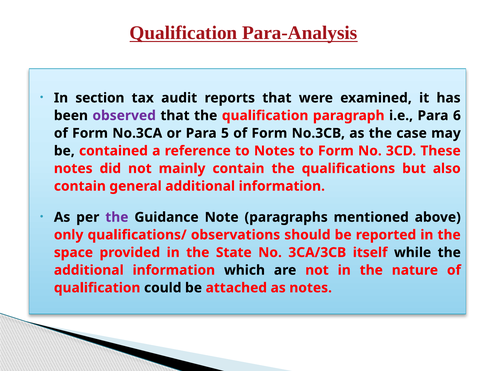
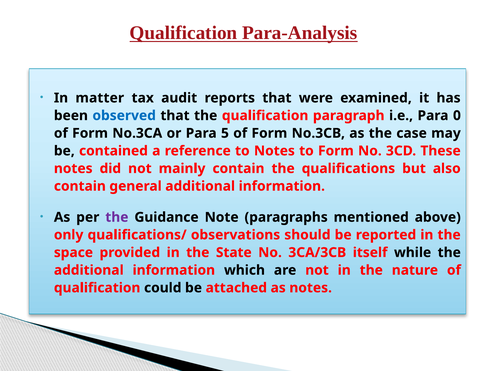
section: section -> matter (100, 98)
observed colour: purple -> blue (124, 116)
6: 6 -> 0 (457, 116)
